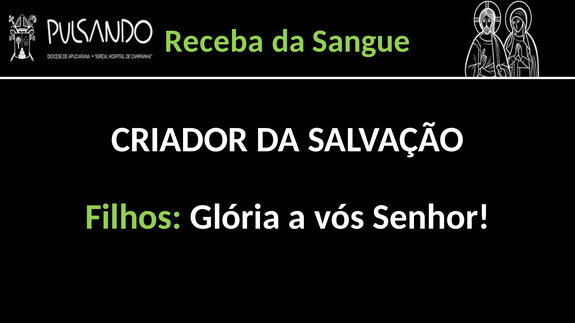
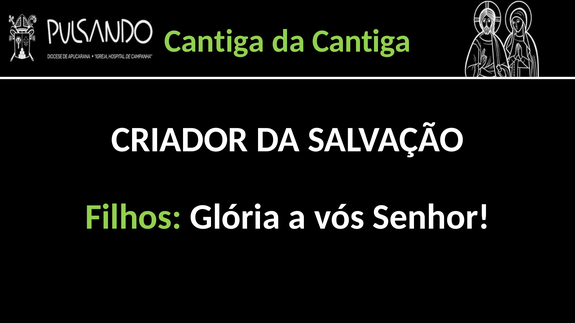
Receba: Receba -> Cantiga (214, 41)
da Sangue: Sangue -> Cantiga (361, 41)
